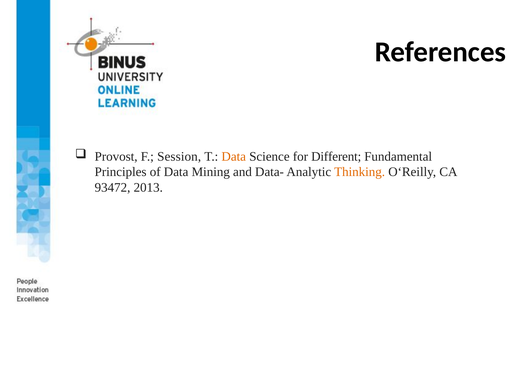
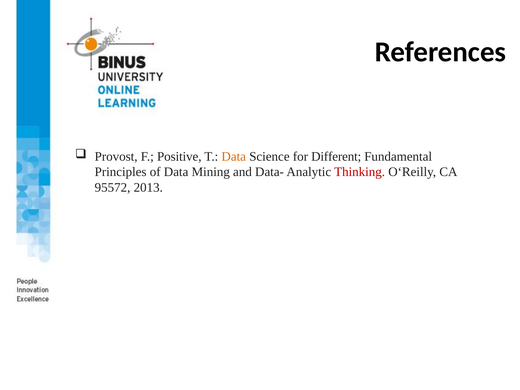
Session: Session -> Positive (179, 156)
Thinking colour: orange -> red (360, 172)
93472: 93472 -> 95572 (113, 188)
